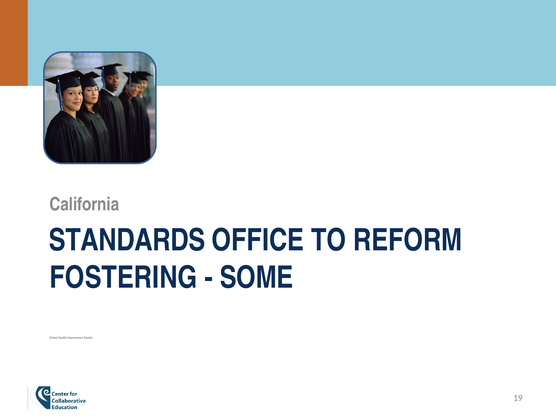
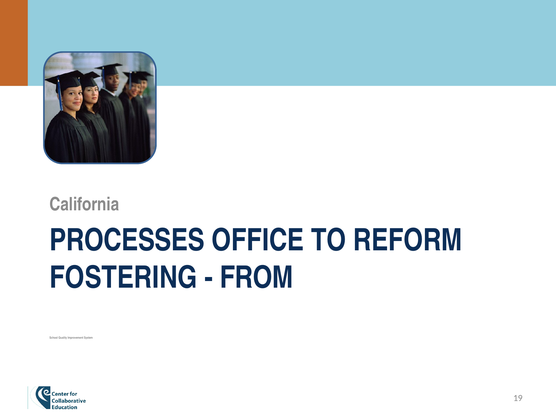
STANDARDS: STANDARDS -> PROCESSES (127, 240)
SOME: SOME -> FROM (257, 277)
